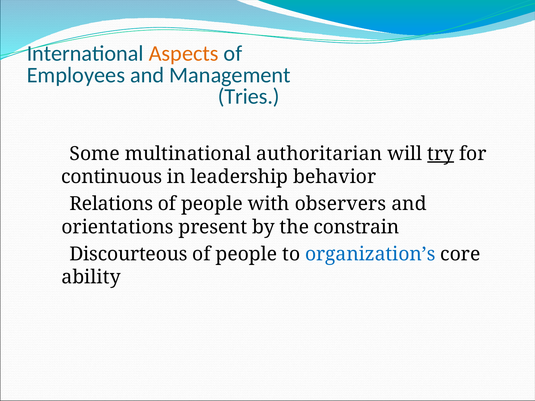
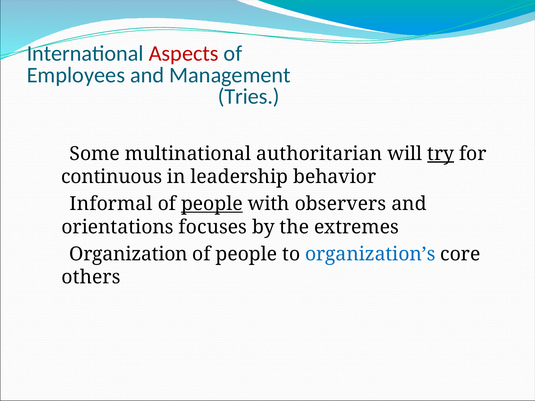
Aspects colour: orange -> red (184, 54)
Relations: Relations -> Informal (111, 204)
people underline: none -> present (212, 204)
present: present -> focuses (213, 227)
constrain: constrain -> extremes (356, 227)
Discourteous: Discourteous -> Organization (128, 254)
ability: ability -> others (91, 277)
